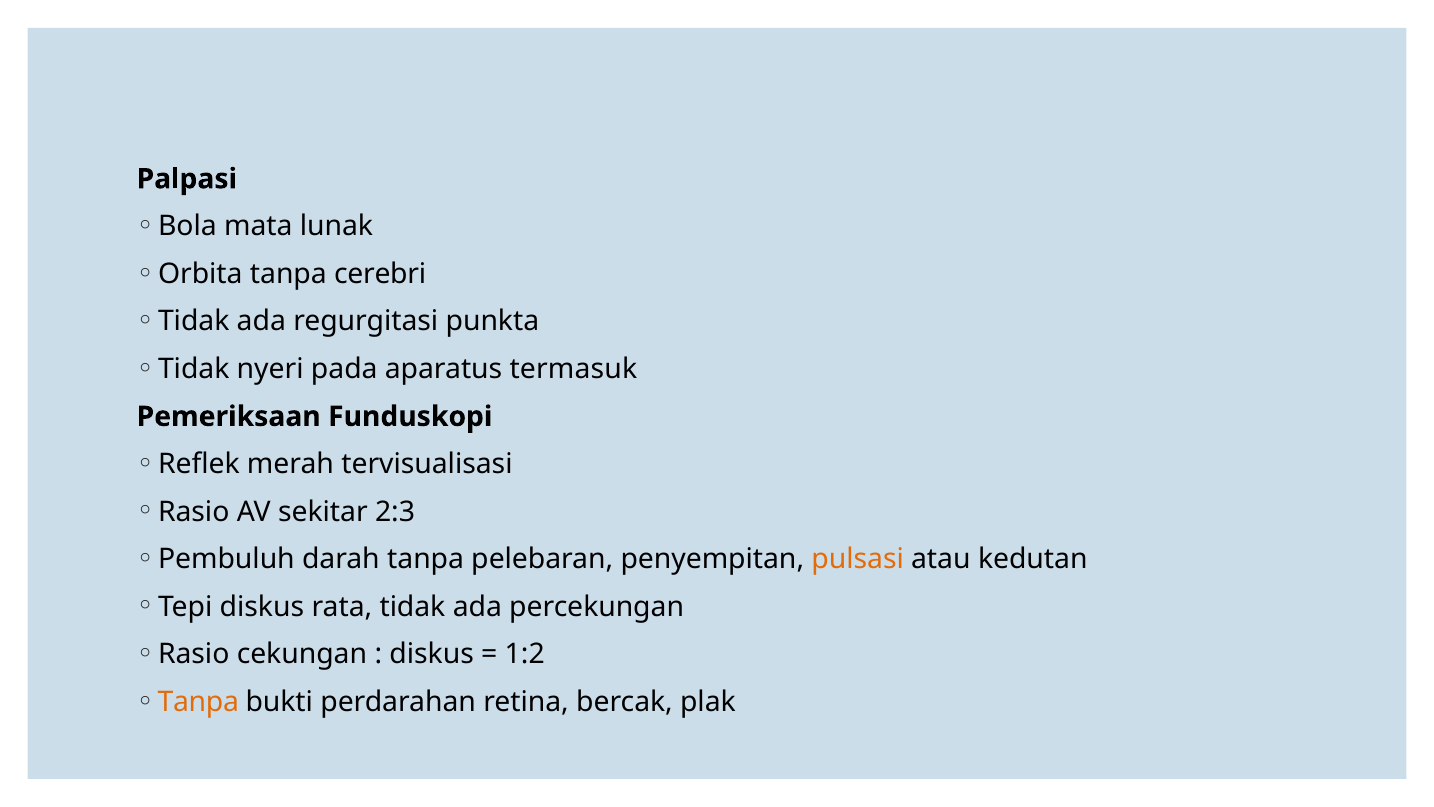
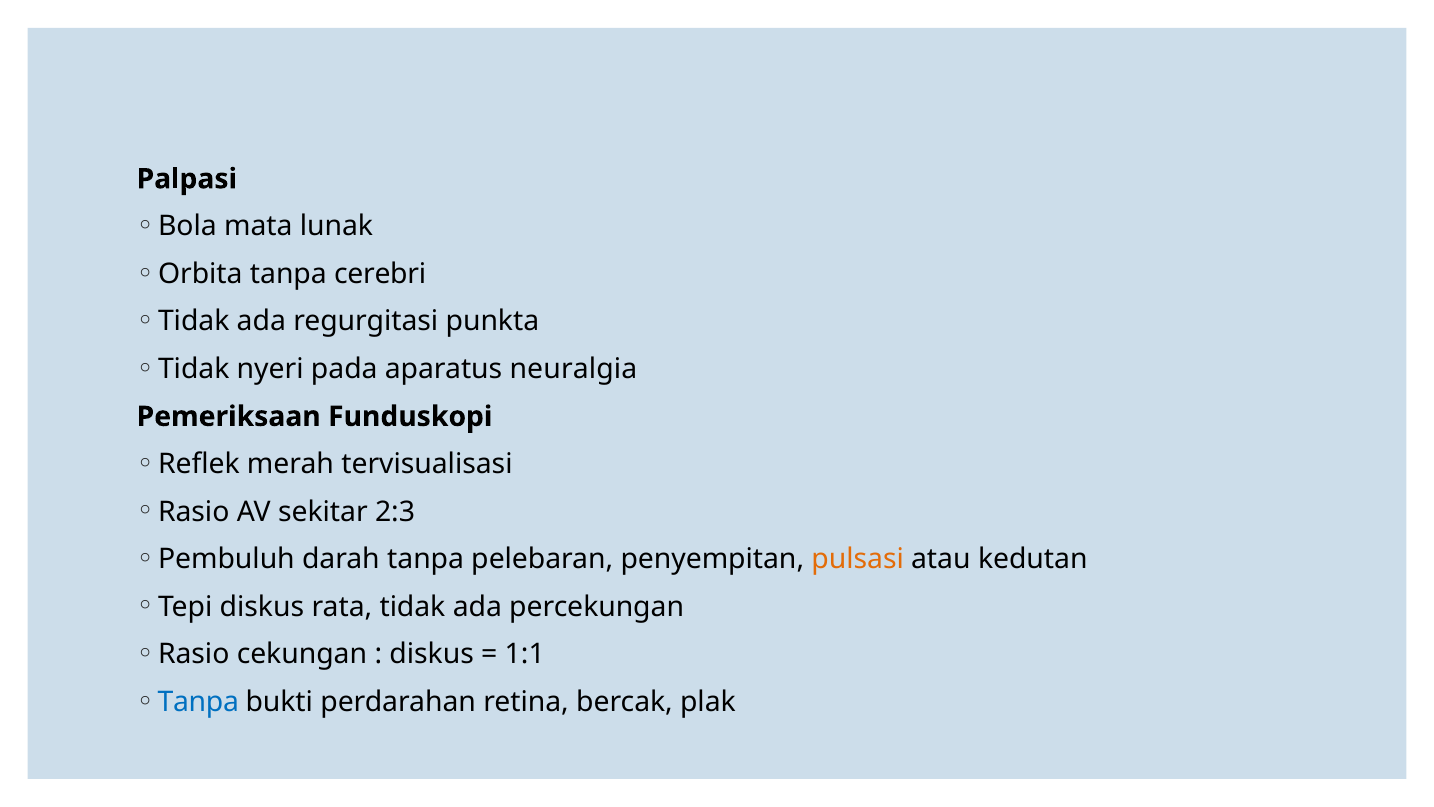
termasuk: termasuk -> neuralgia (573, 369)
1:2: 1:2 -> 1:1 (525, 654)
Tanpa colour: orange -> blue (198, 701)
